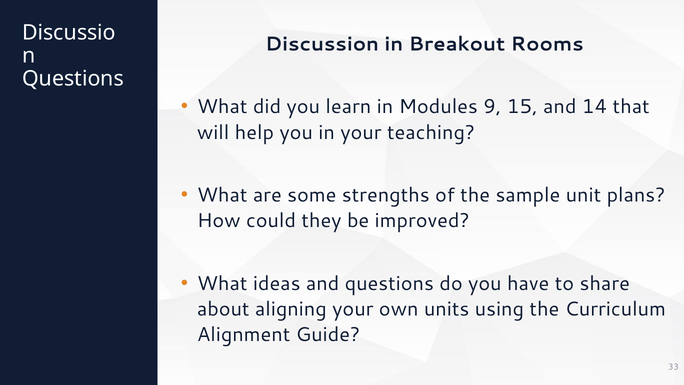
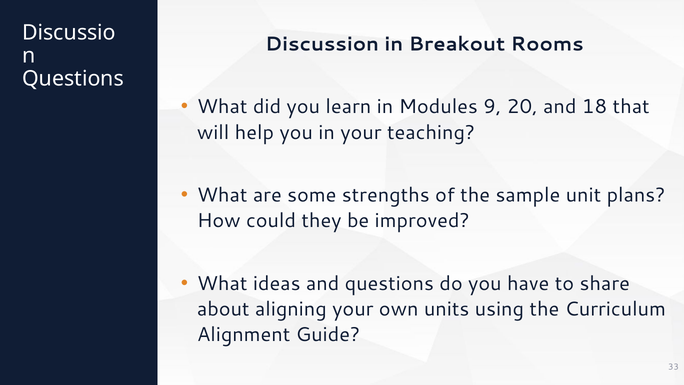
15: 15 -> 20 (522, 107)
14: 14 -> 18 (595, 107)
